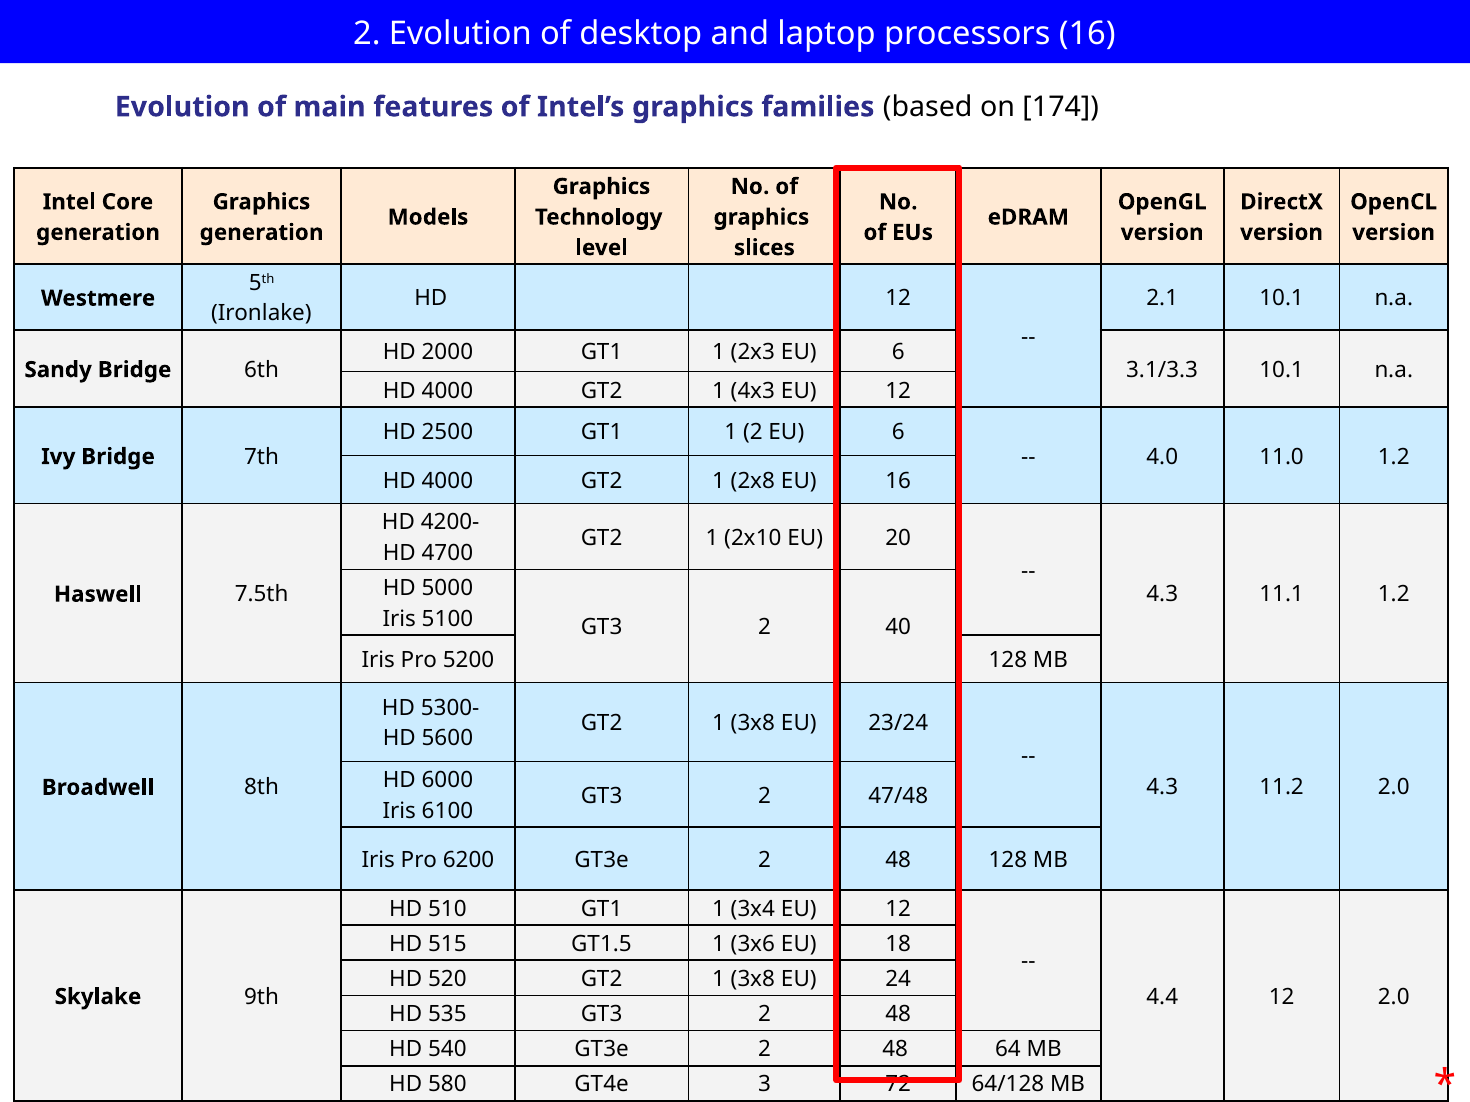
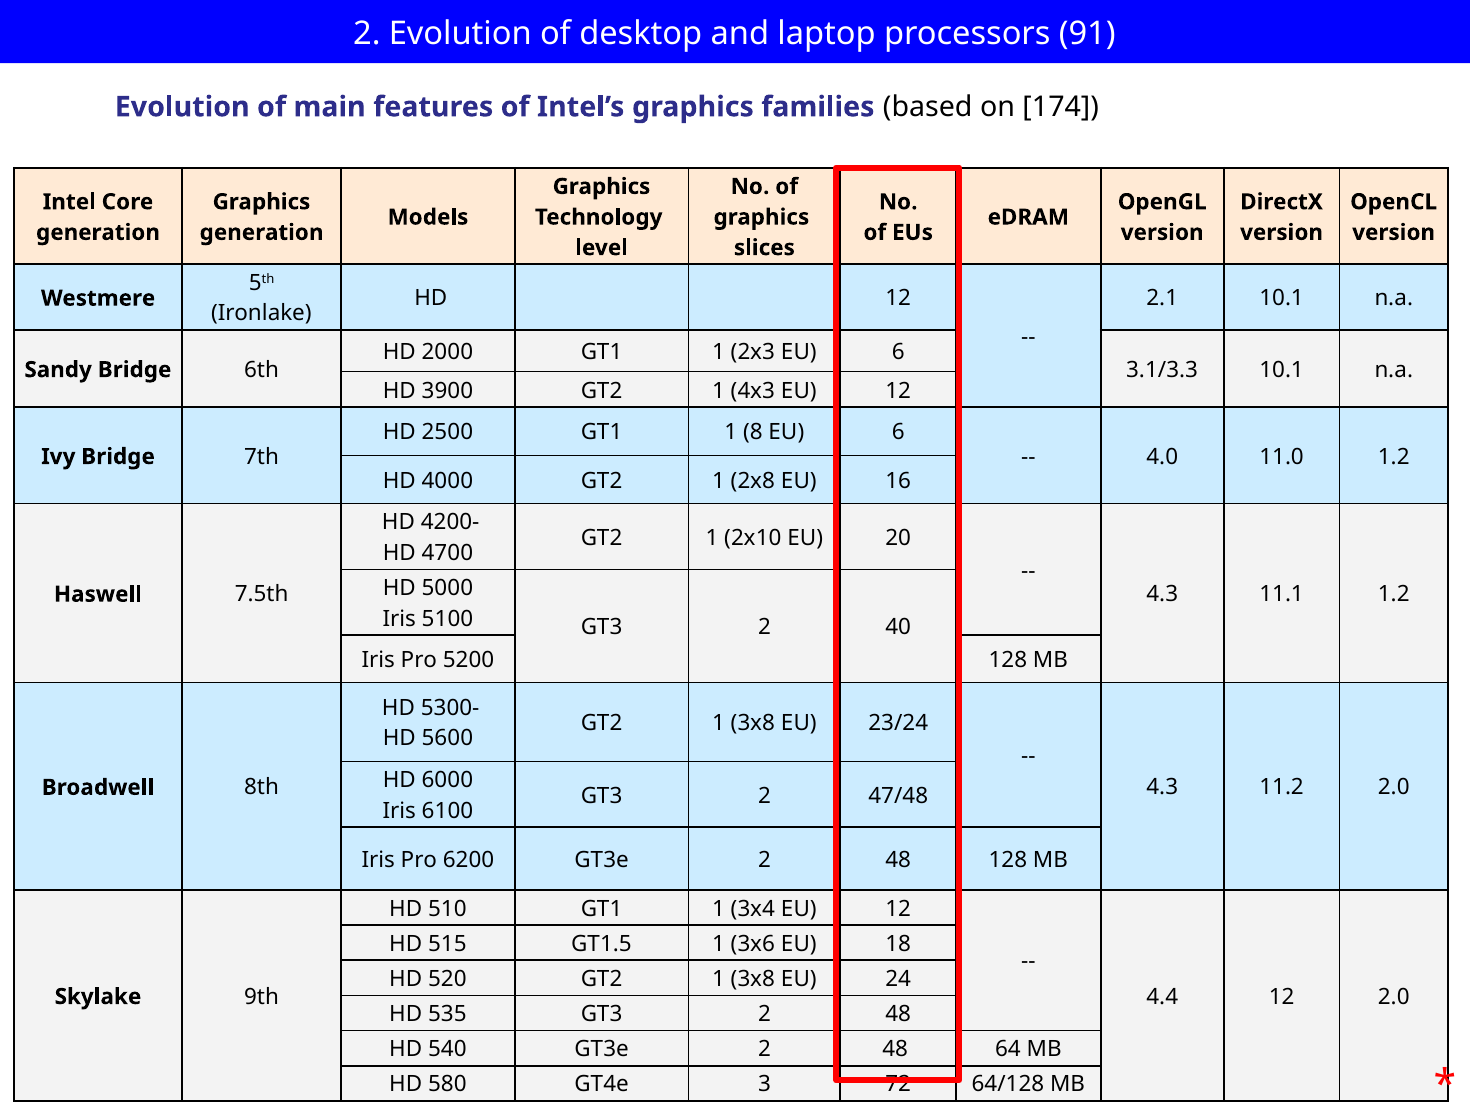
processors 16: 16 -> 91 (1087, 34)
4000: 4000 -> 3900 (447, 391)
1 2: 2 -> 8 (753, 433)
